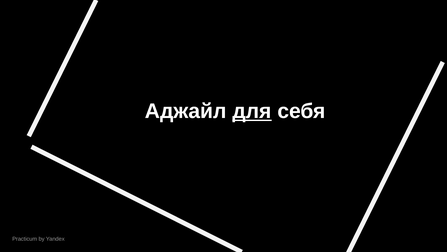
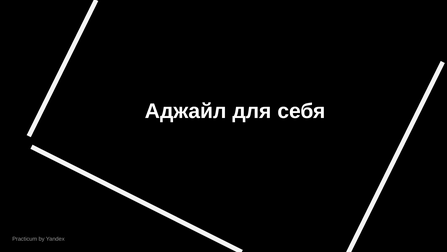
для underline: present -> none (252, 111)
